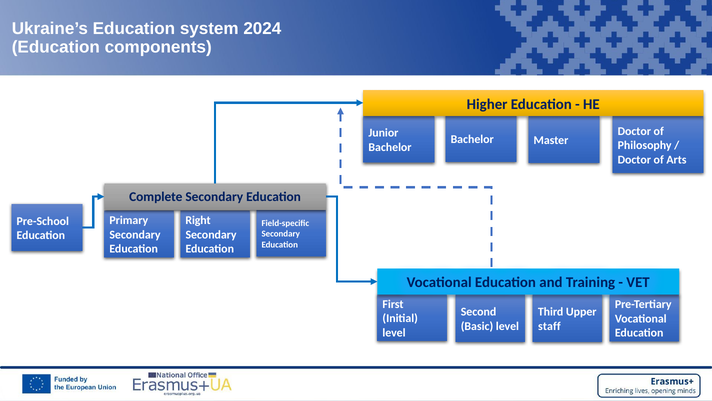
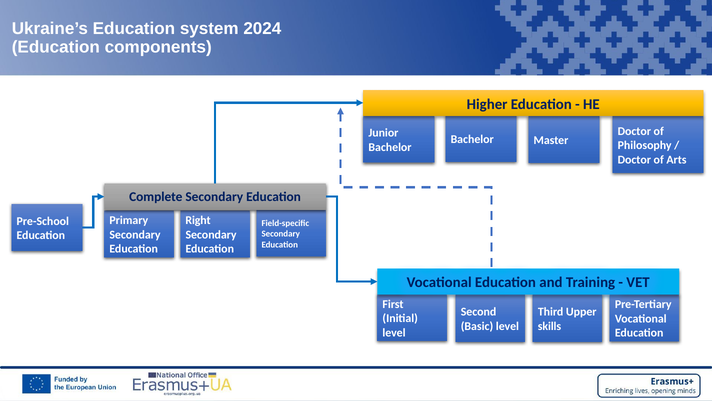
staff: staff -> skills (549, 326)
